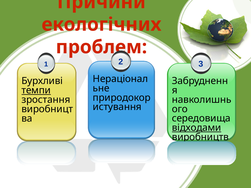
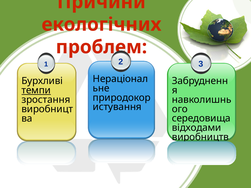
відходами underline: present -> none (197, 128)
